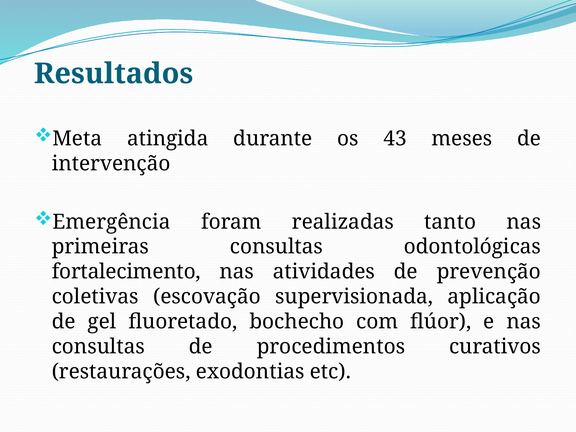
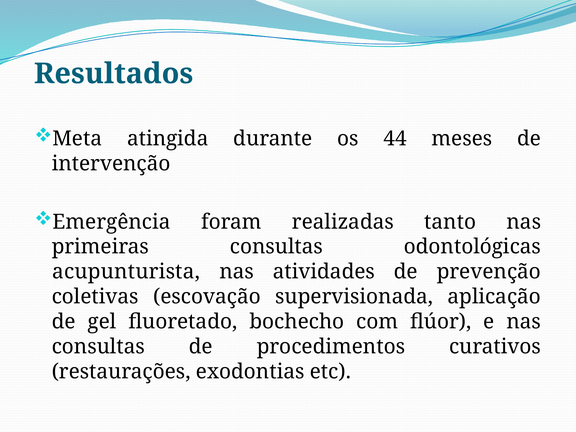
43: 43 -> 44 (395, 139)
fortalecimento: fortalecimento -> acupunturista (126, 272)
